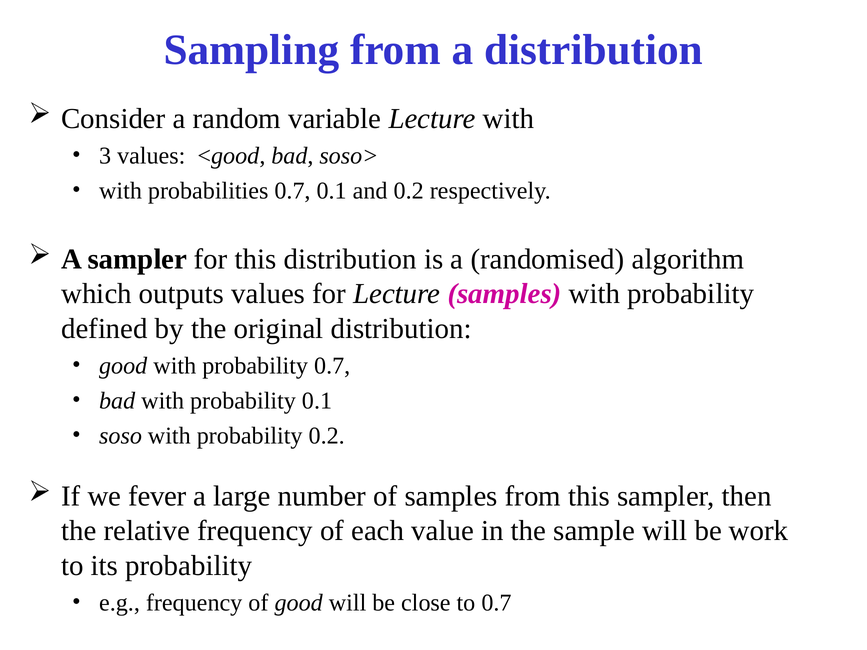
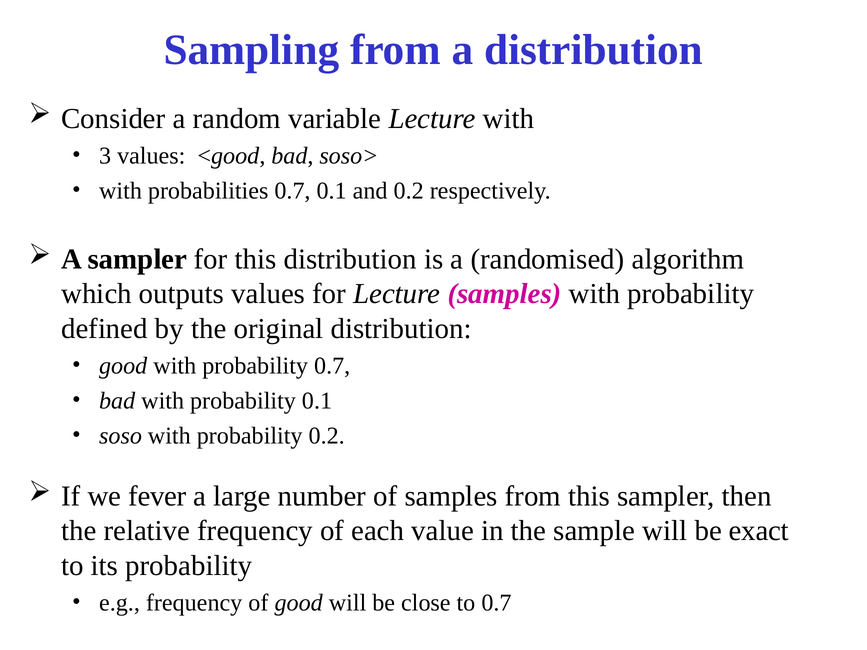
work: work -> exact (759, 531)
